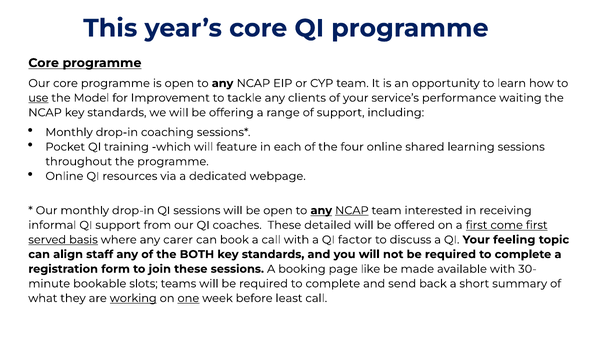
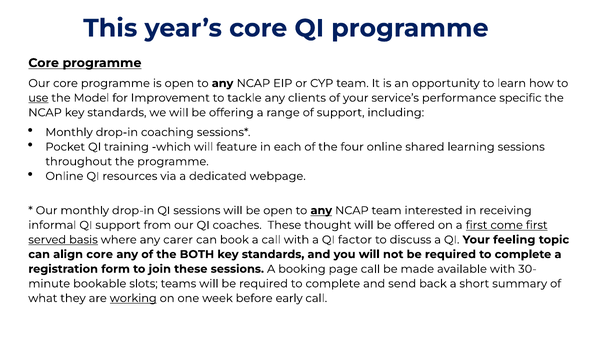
waiting: waiting -> specific (520, 98)
NCAP underline: present -> none (352, 211)
detailed: detailed -> thought (328, 225)
align staff: staff -> core (100, 255)
page like: like -> call (370, 269)
one underline: present -> none (188, 299)
least: least -> early (289, 299)
